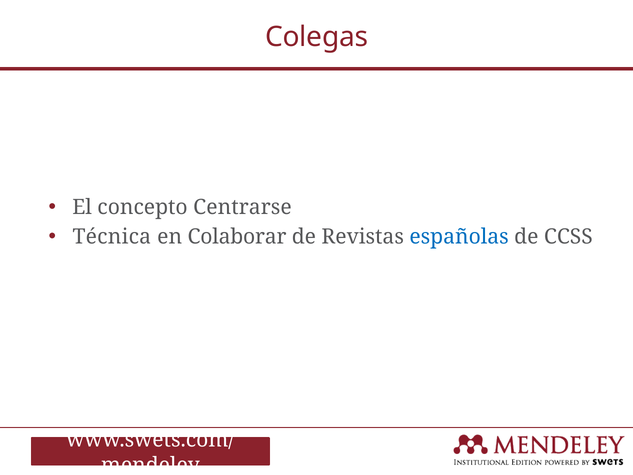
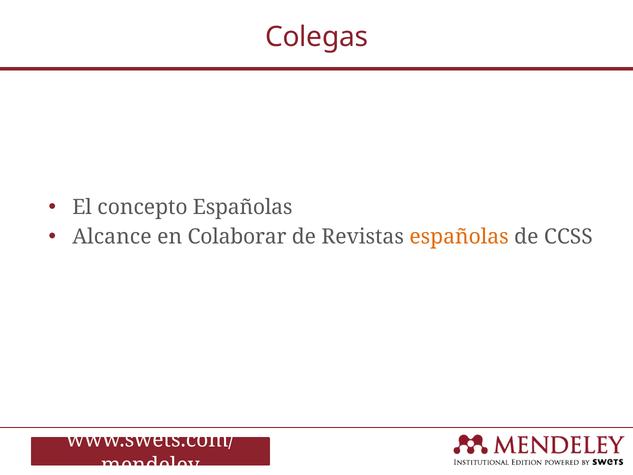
concepto Centrarse: Centrarse -> Españolas (243, 207)
Técnica: Técnica -> Alcance (112, 237)
españolas colour: blue -> orange (459, 237)
